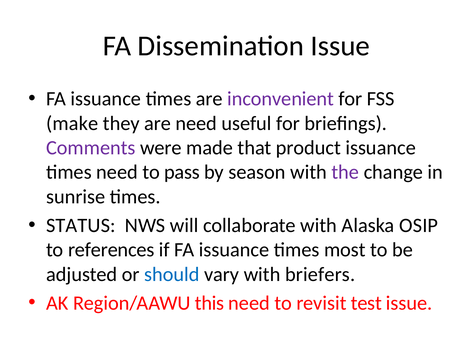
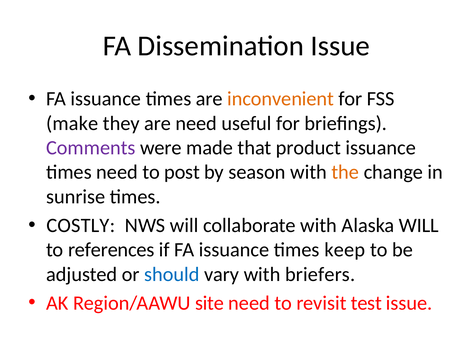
inconvenient colour: purple -> orange (281, 99)
pass: pass -> post (182, 172)
the colour: purple -> orange (345, 172)
STATUS: STATUS -> COSTLY (81, 225)
Alaska OSIP: OSIP -> WILL (419, 225)
most: most -> keep (345, 250)
this: this -> site (210, 303)
